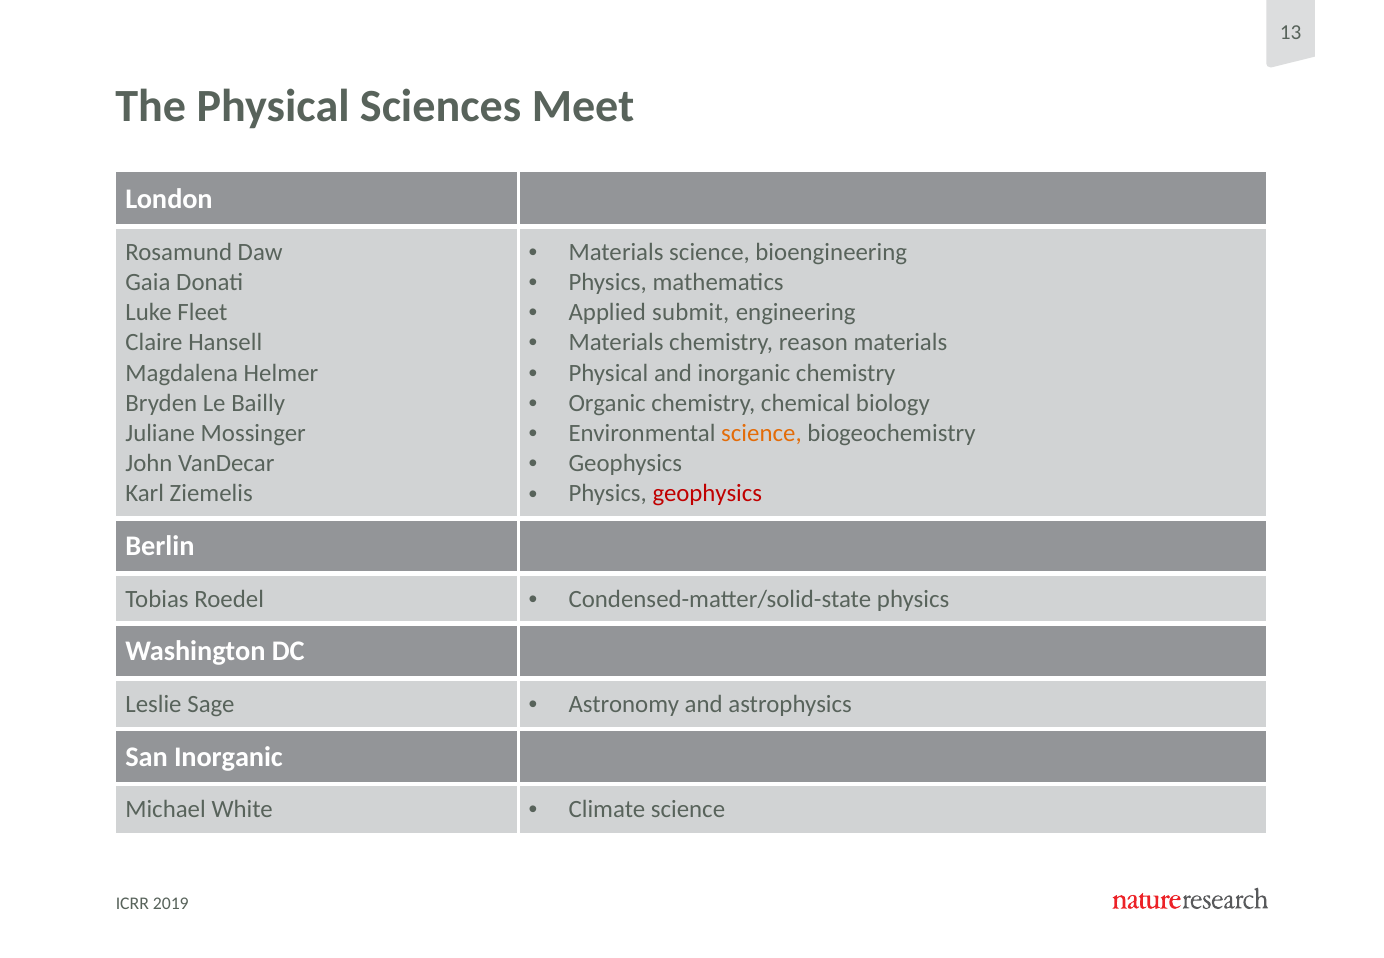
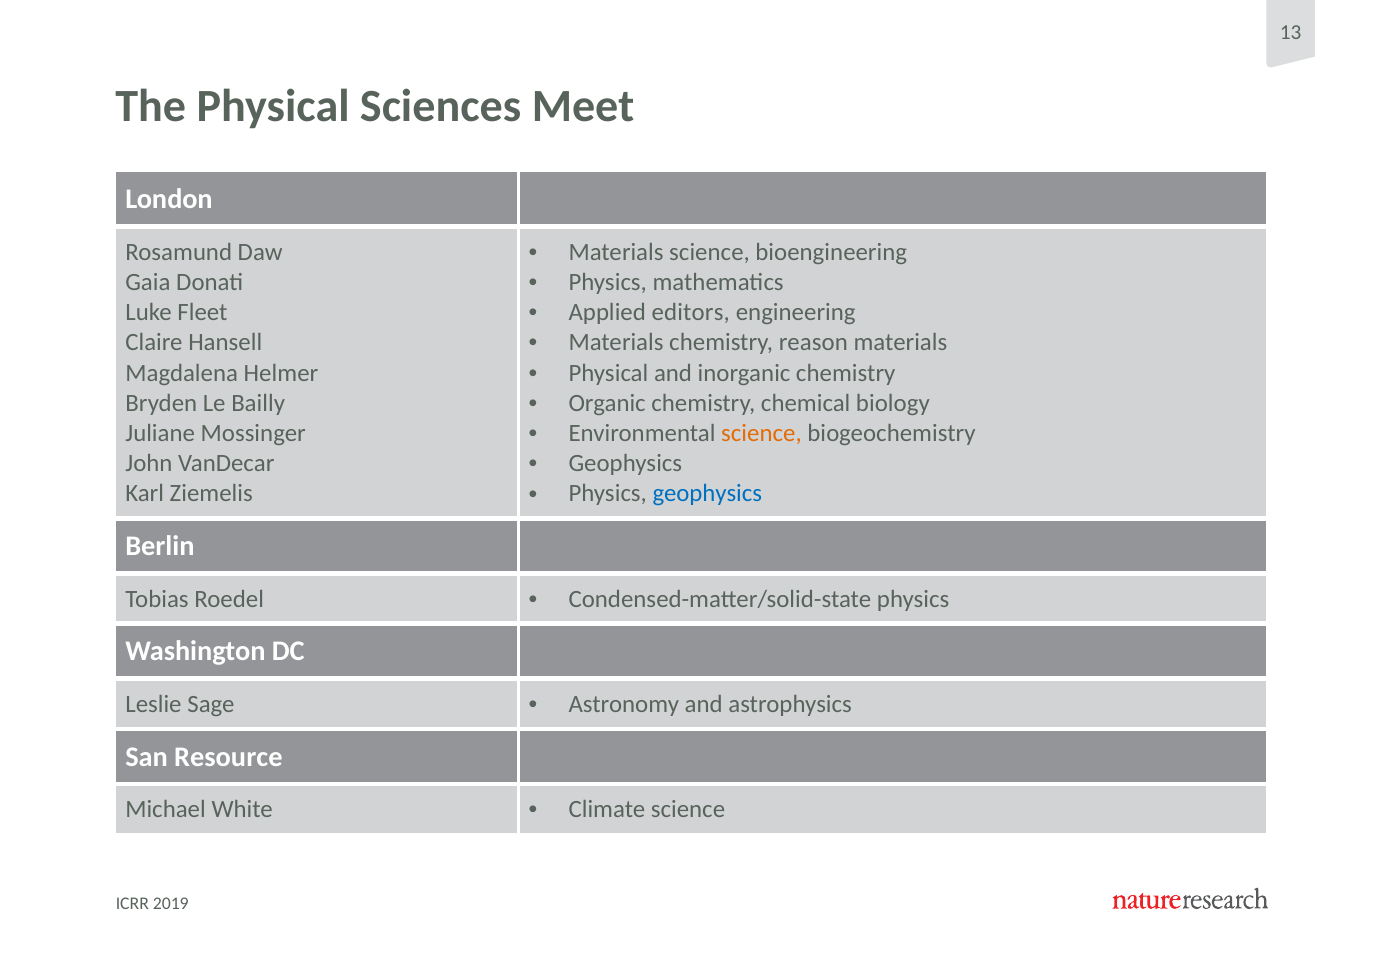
submit: submit -> editors (691, 312)
geophysics colour: red -> blue (707, 494)
San Inorganic: Inorganic -> Resource (228, 757)
